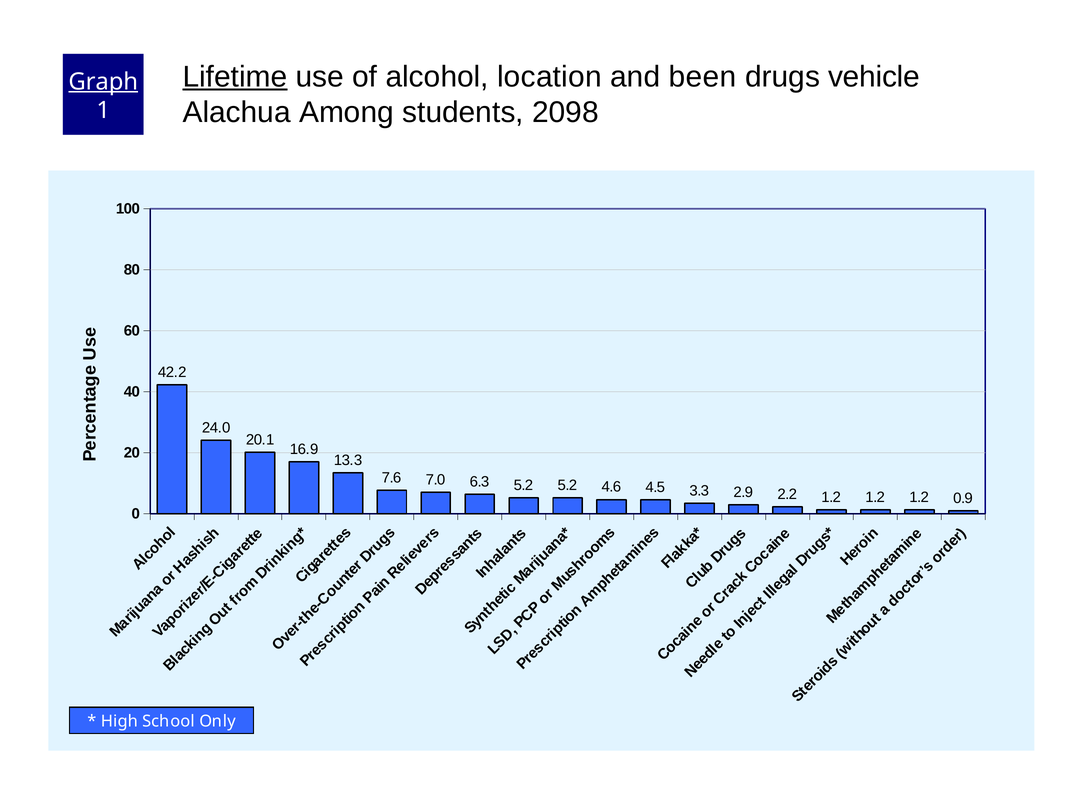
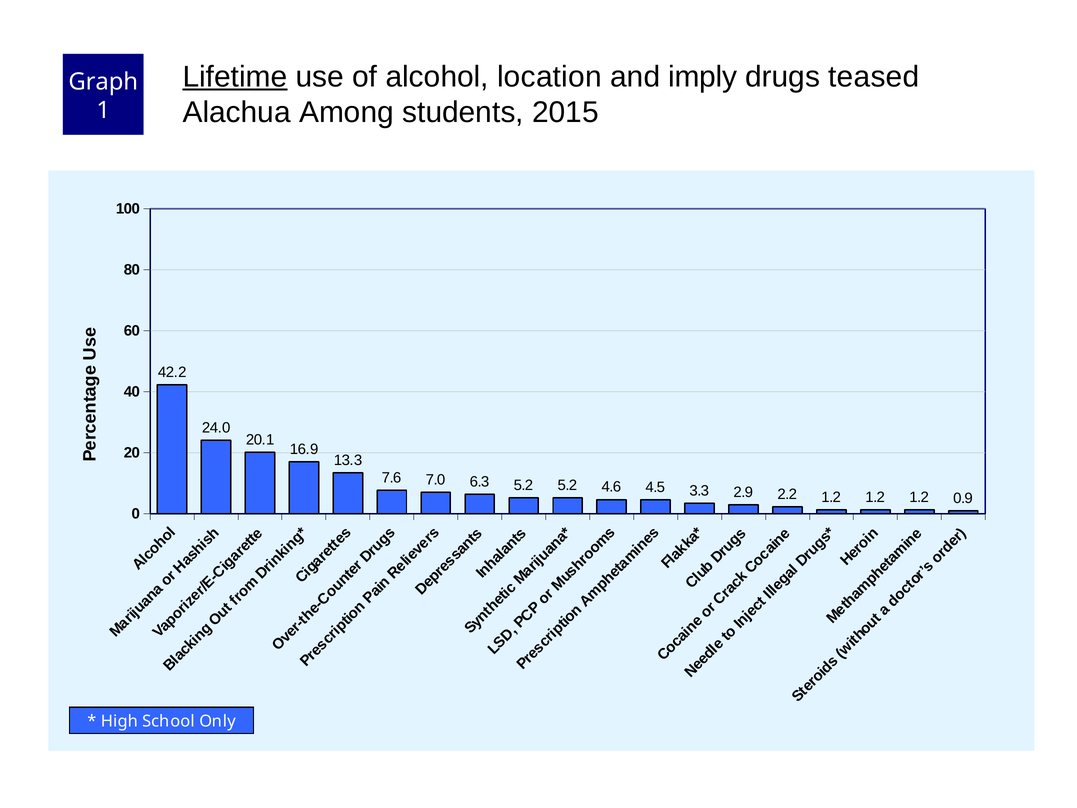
been: been -> imply (703, 77)
vehicle: vehicle -> teased (874, 77)
Graph underline: present -> none (103, 82)
2098: 2098 -> 2015 (565, 113)
